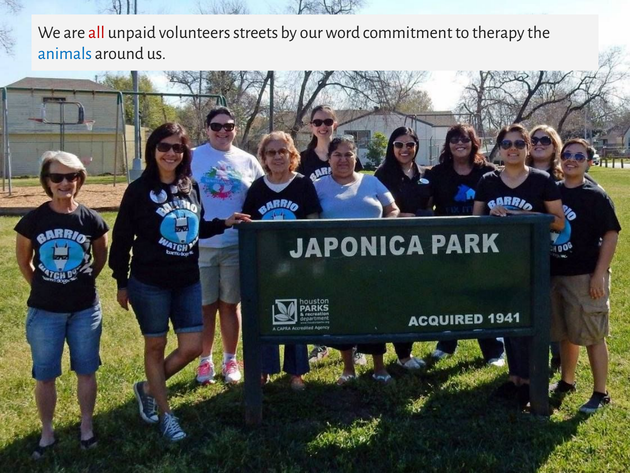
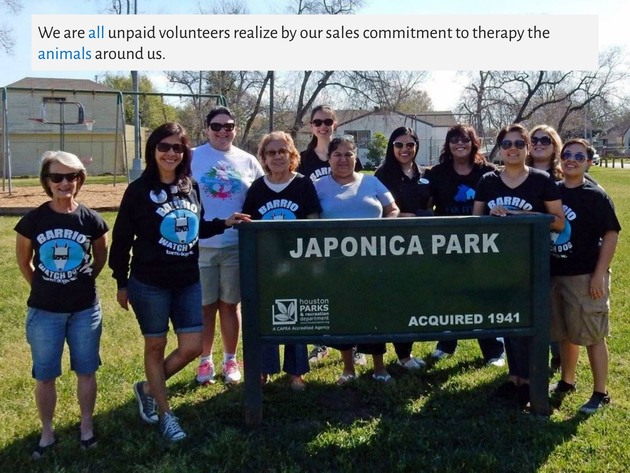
all colour: red -> blue (97, 32)
streets: streets -> realize (256, 32)
word: word -> sales (343, 32)
